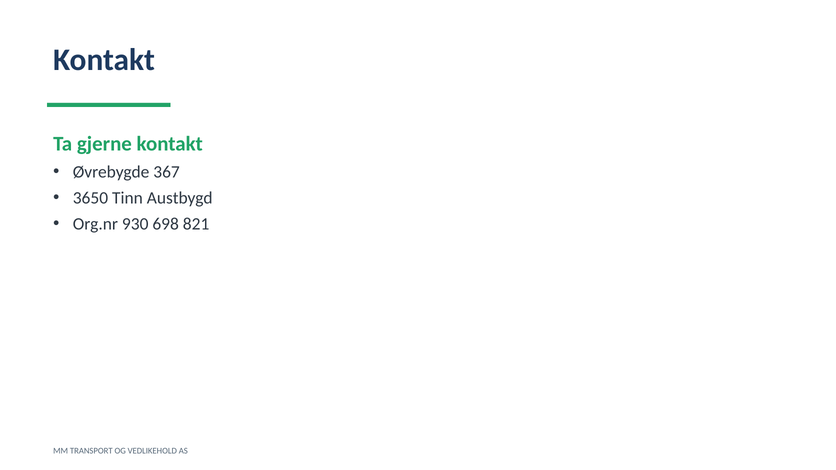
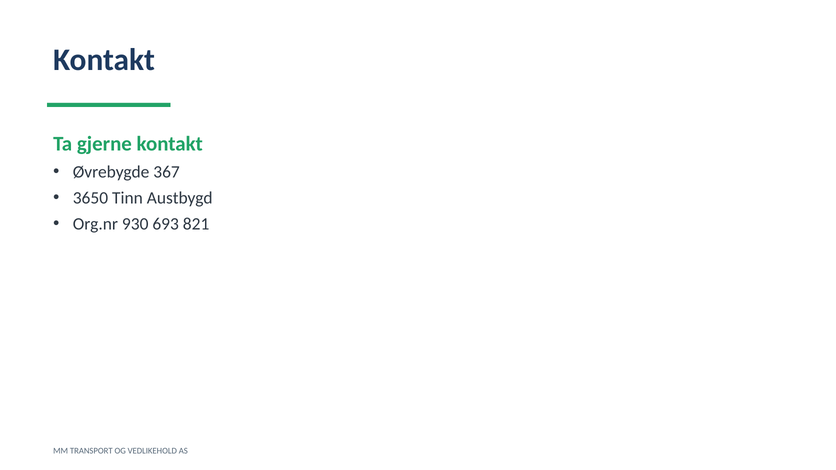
698: 698 -> 693 (166, 224)
